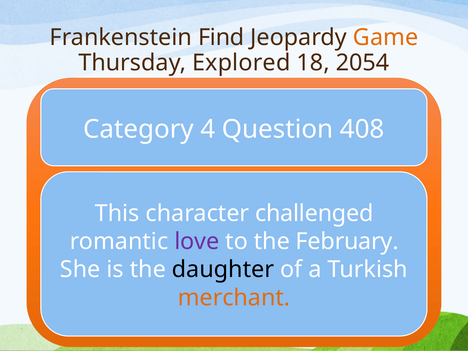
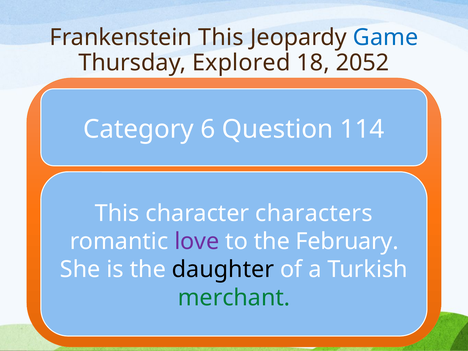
Frankenstein Find: Find -> This (221, 38)
Game colour: orange -> blue (386, 38)
2054: 2054 -> 2052 (362, 63)
4: 4 -> 6 (208, 129)
408: 408 -> 114 (362, 129)
challenged: challenged -> characters (314, 213)
merchant colour: orange -> green (234, 298)
